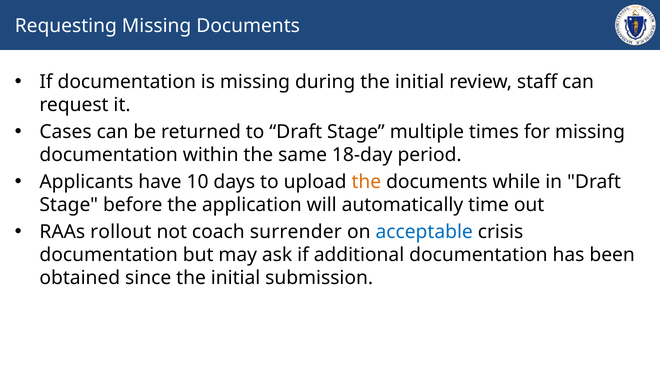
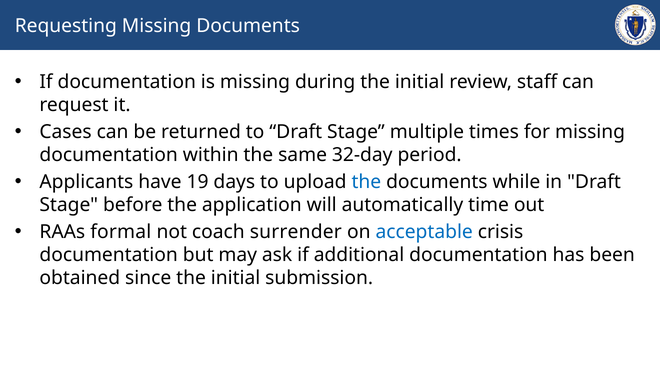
18-day: 18-day -> 32-day (362, 155)
10: 10 -> 19 (198, 182)
the colour: orange -> blue (366, 182)
rollout: rollout -> formal (121, 232)
